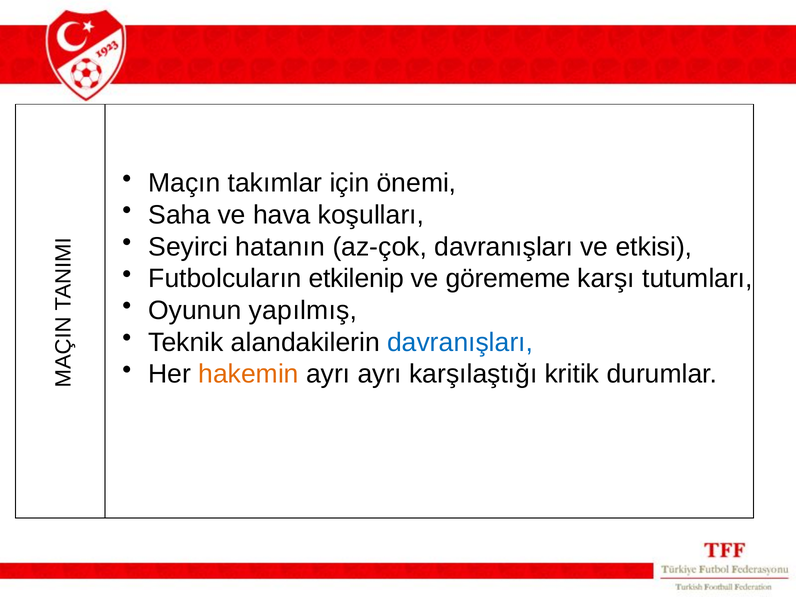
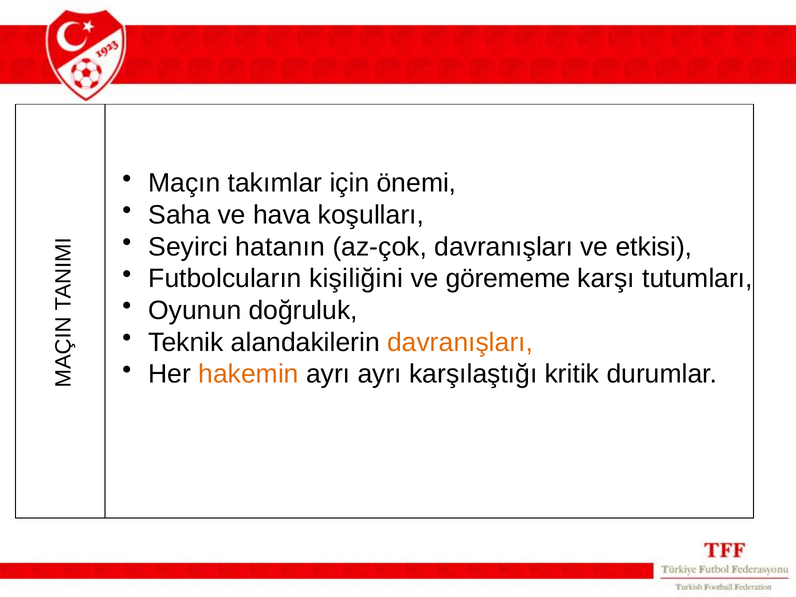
etkilenip: etkilenip -> kişiliğini (356, 279)
yapılmış: yapılmış -> doğruluk (303, 310)
davranışları colour: blue -> orange (460, 342)
